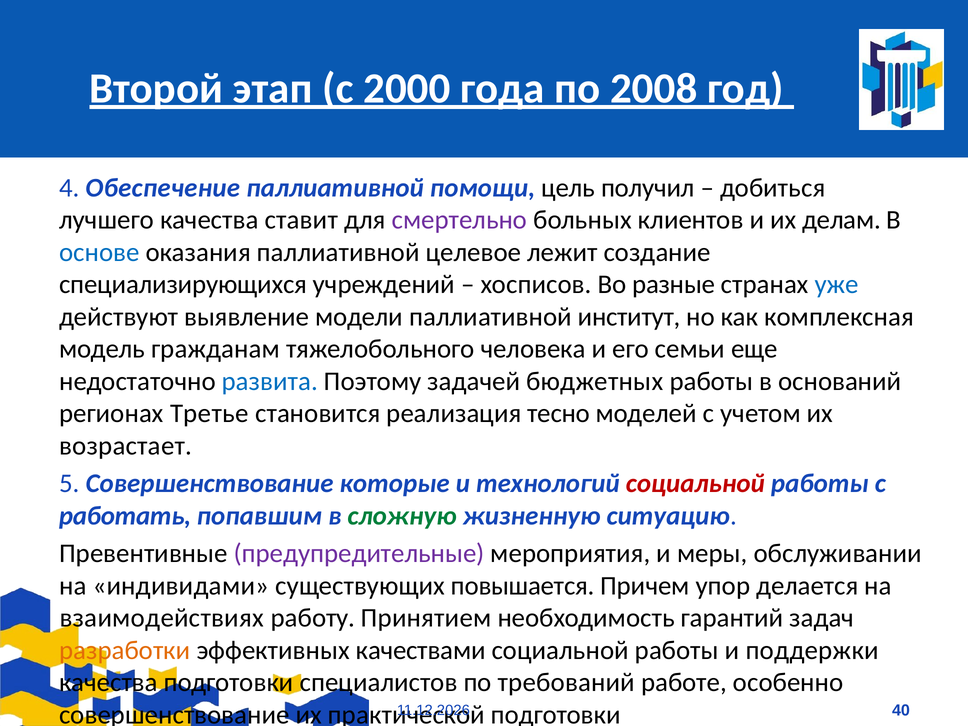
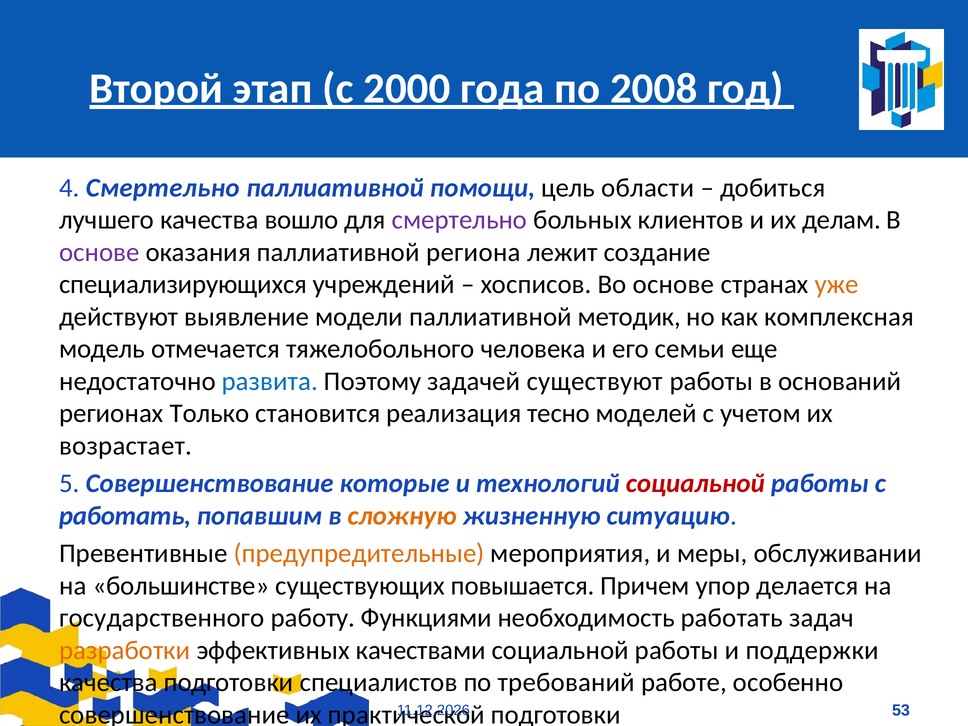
4 Обеспечение: Обеспечение -> Смертельно (163, 188)
получил: получил -> области (648, 188)
ставит: ставит -> вошло (301, 220)
основе colour: blue -> purple (99, 252)
целевое: целевое -> региона (473, 252)
Во разные: разные -> основе (673, 284)
уже colour: blue -> orange (836, 284)
институт: институт -> методик (629, 317)
гражданам: гражданам -> отмечается (216, 349)
бюджетных: бюджетных -> существуют (595, 381)
Третье: Третье -> Только (209, 414)
сложную colour: green -> orange (402, 516)
предупредительные colour: purple -> orange (359, 553)
индивидами: индивидами -> большинстве (181, 586)
взаимодействиях: взаимодействиях -> государственного (162, 618)
Принятием: Принятием -> Функциями (426, 618)
необходимость гарантий: гарантий -> работать (732, 618)
40: 40 -> 53 (901, 711)
